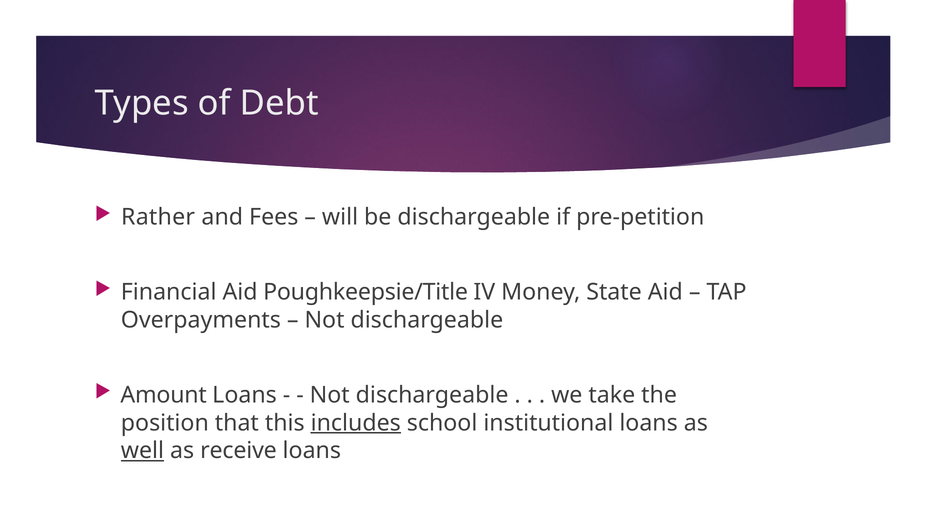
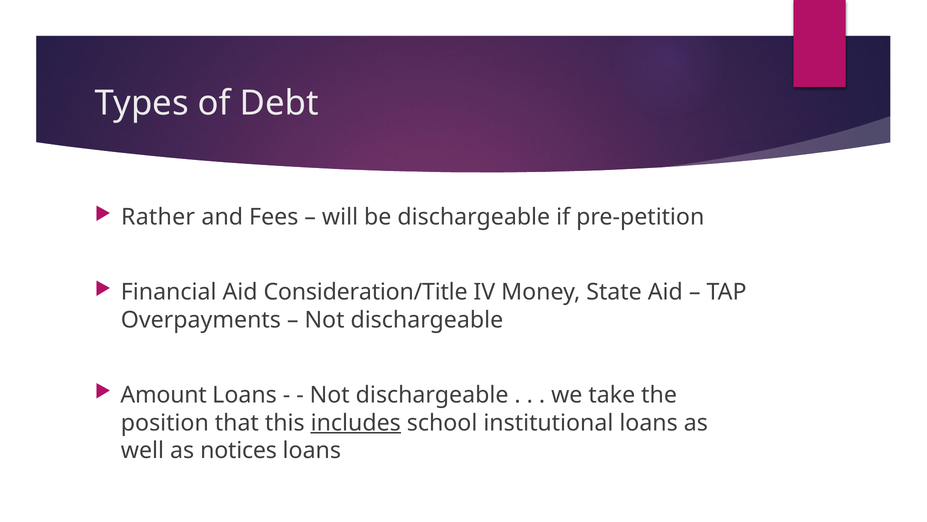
Poughkeepsie/Title: Poughkeepsie/Title -> Consideration/Title (366, 292)
well underline: present -> none (142, 450)
receive: receive -> notices (239, 450)
